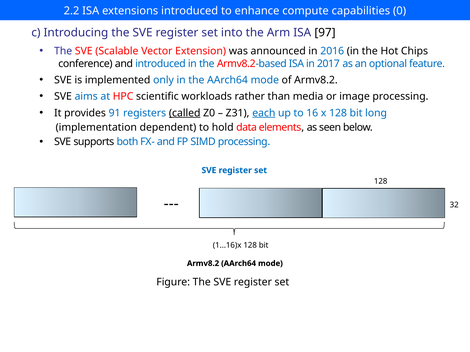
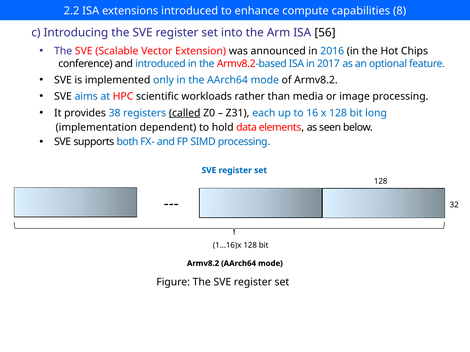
0: 0 -> 8 (400, 11)
97: 97 -> 56 (325, 33)
91: 91 -> 38 (115, 113)
each underline: present -> none (264, 113)
